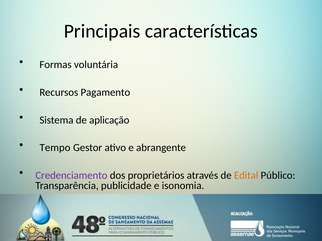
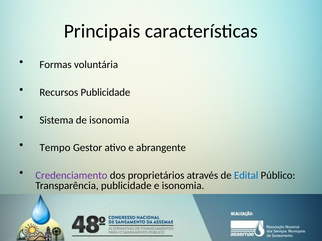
Recursos Pagamento: Pagamento -> Publicidade (105, 92)
de aplicação: aplicação -> isonomia (109, 120)
Edital colour: orange -> blue (246, 176)
